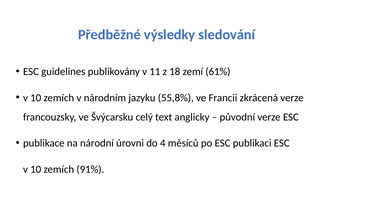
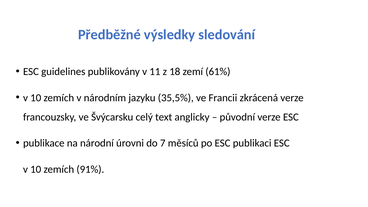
55,8%: 55,8% -> 35,5% (176, 98)
4: 4 -> 7 (163, 143)
